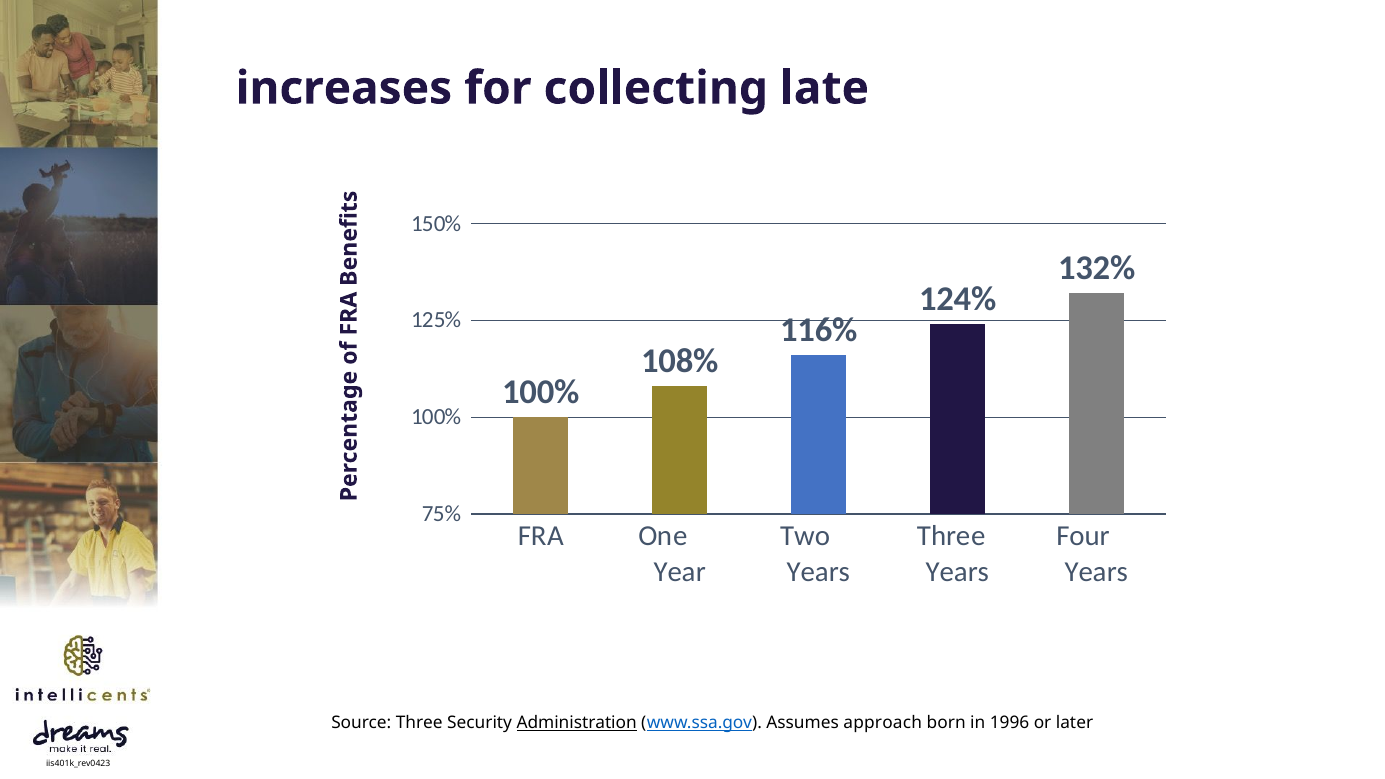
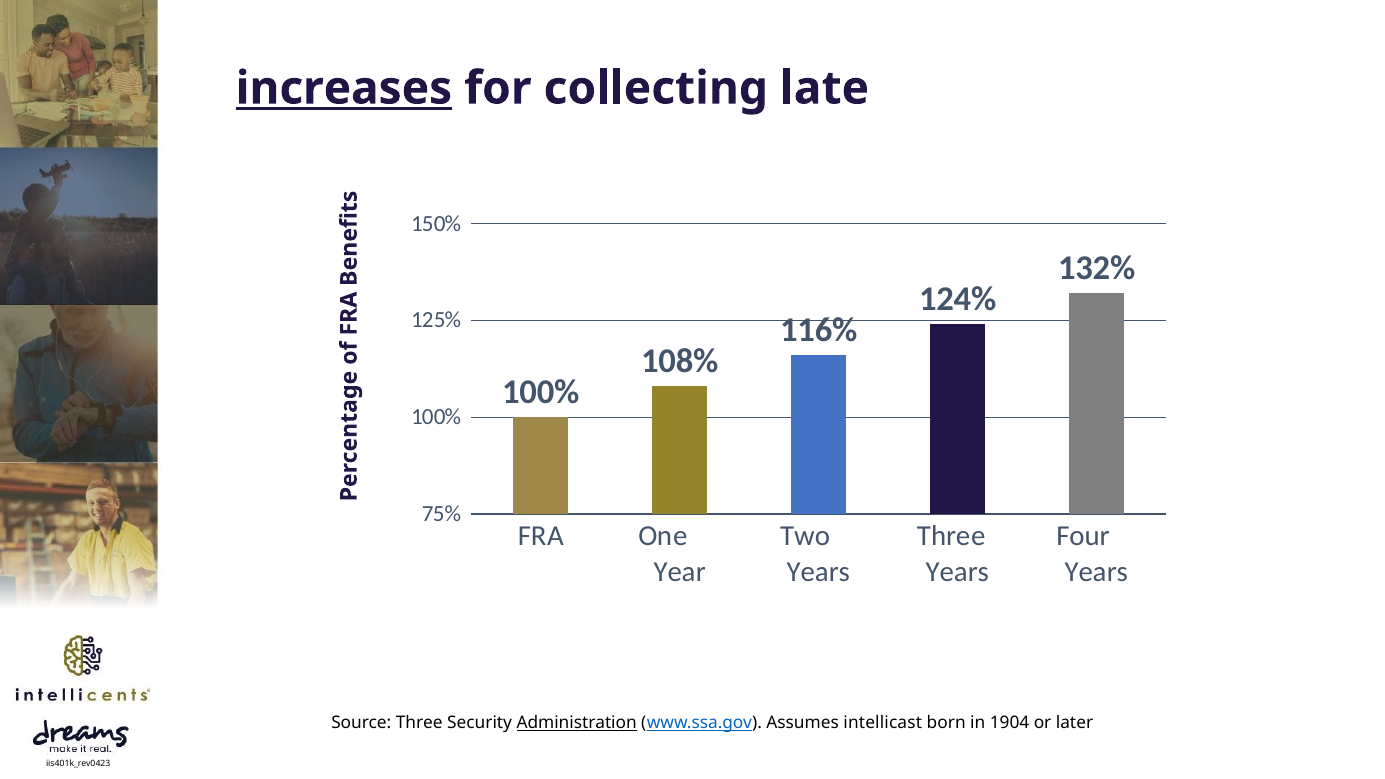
increases underline: none -> present (344, 88)
approach: approach -> intellicast (883, 723)
1996: 1996 -> 1904 (1010, 723)
